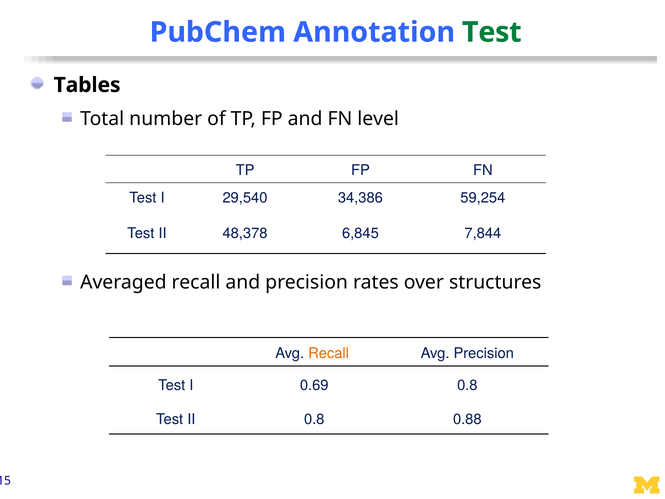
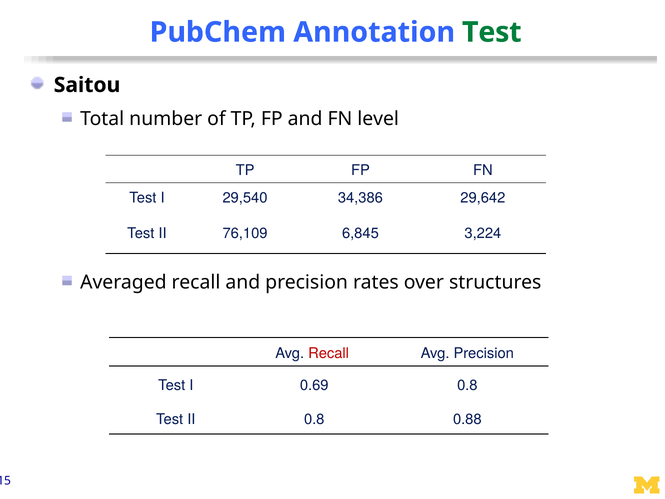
Tables: Tables -> Saitou (87, 85)
59,254: 59,254 -> 29,642 (483, 198)
48,378: 48,378 -> 76,109 (245, 233)
7,844: 7,844 -> 3,224 (483, 233)
Recall colour: orange -> red (329, 353)
